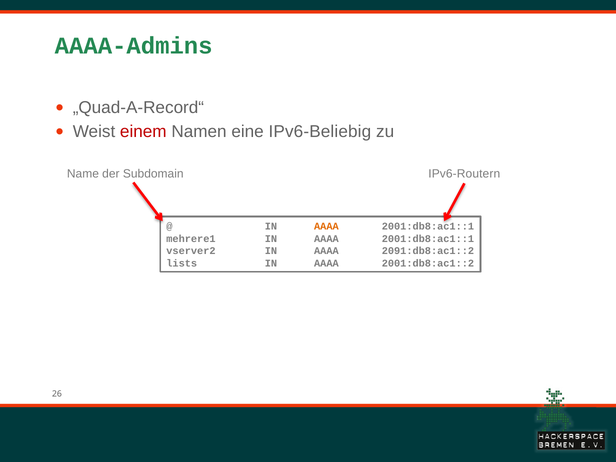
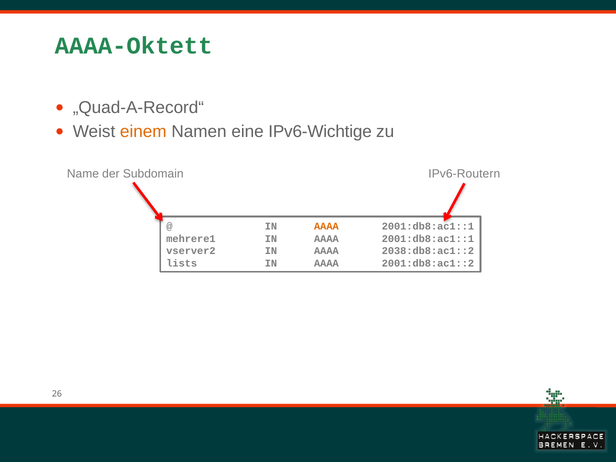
AAAA-Admins: AAAA-Admins -> AAAA-Oktett (134, 46)
einem colour: red -> orange (143, 132)
IPv6-Beliebig: IPv6-Beliebig -> IPv6-Wichtige (320, 132)
2091:db8:ac1::2: 2091:db8:ac1::2 -> 2038:db8:ac1::2 (428, 251)
